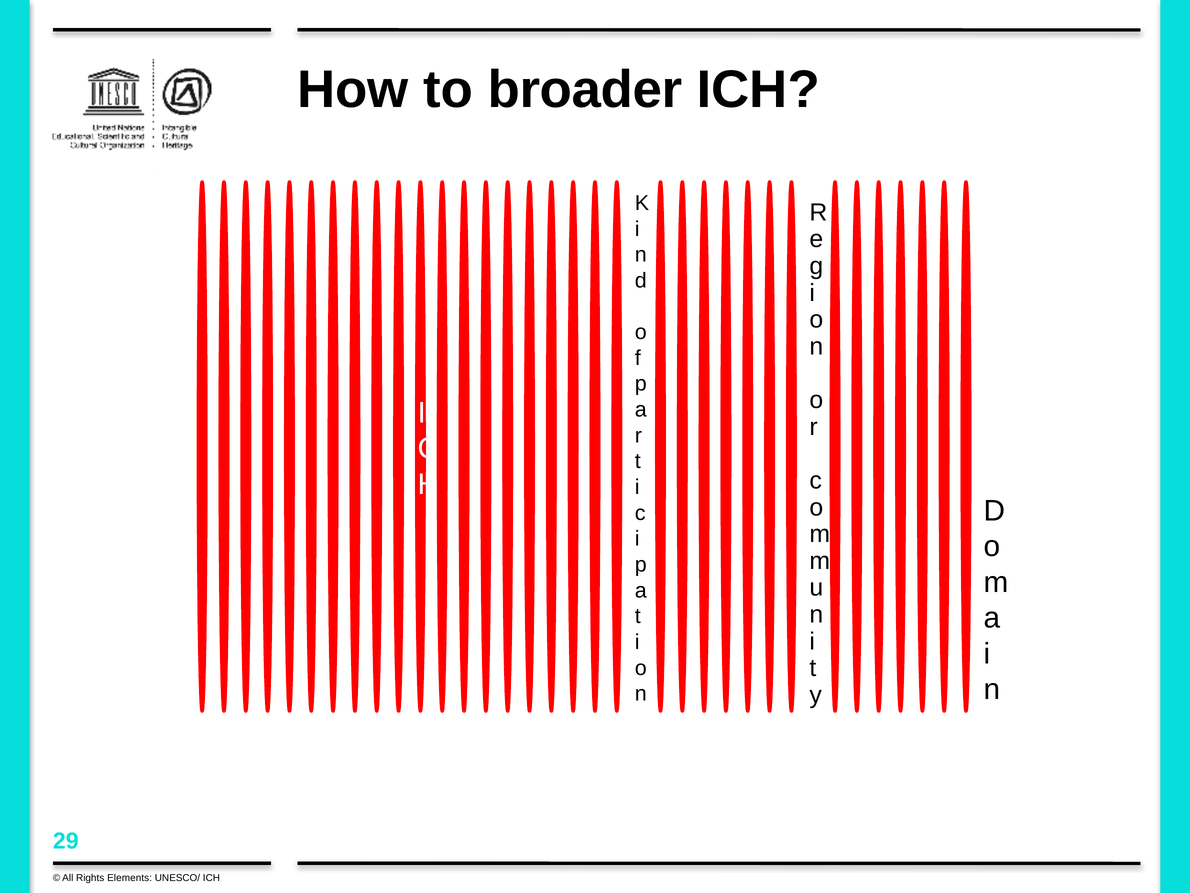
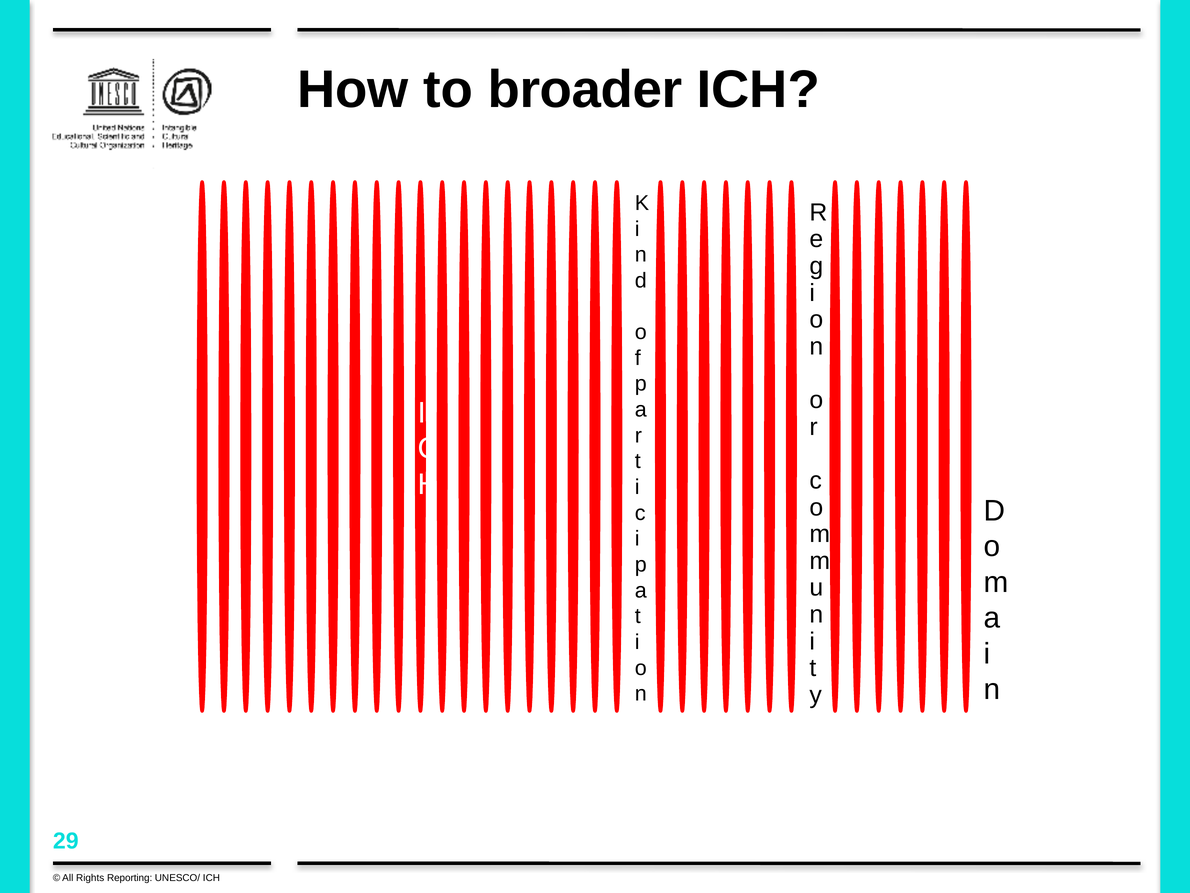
Elements: Elements -> Reporting (130, 877)
